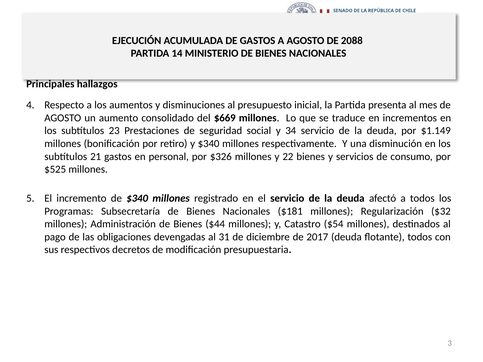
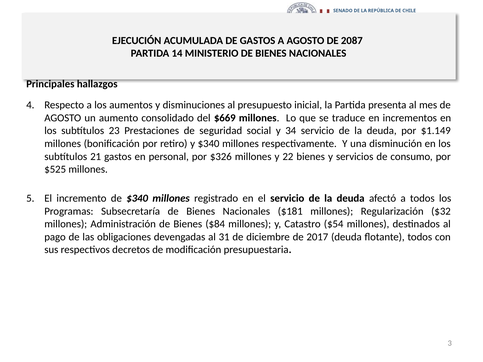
2088: 2088 -> 2087 (352, 41)
$44: $44 -> $84 (215, 224)
